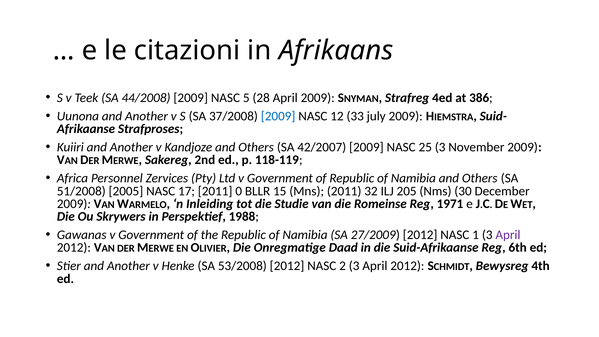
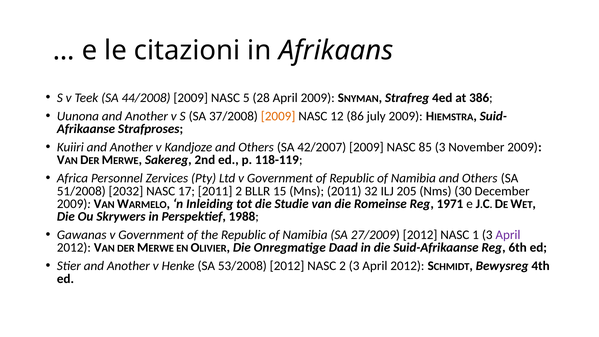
2009 colour: blue -> orange (278, 116)
33: 33 -> 86 (355, 116)
25: 25 -> 85 (425, 147)
2005: 2005 -> 2032 (126, 191)
2011 0: 0 -> 2 (239, 191)
